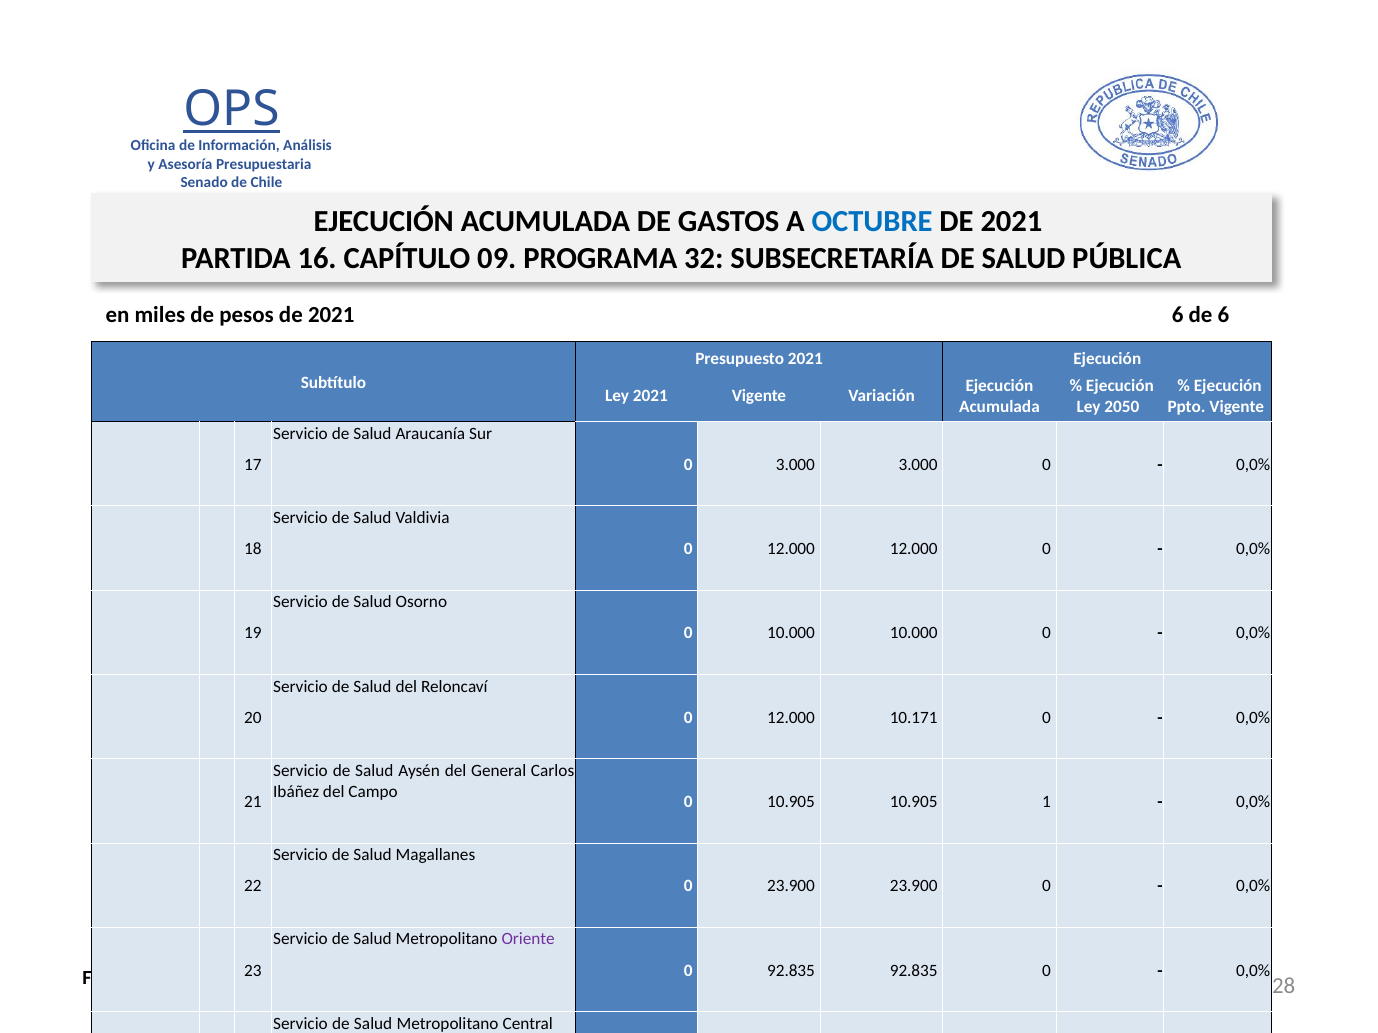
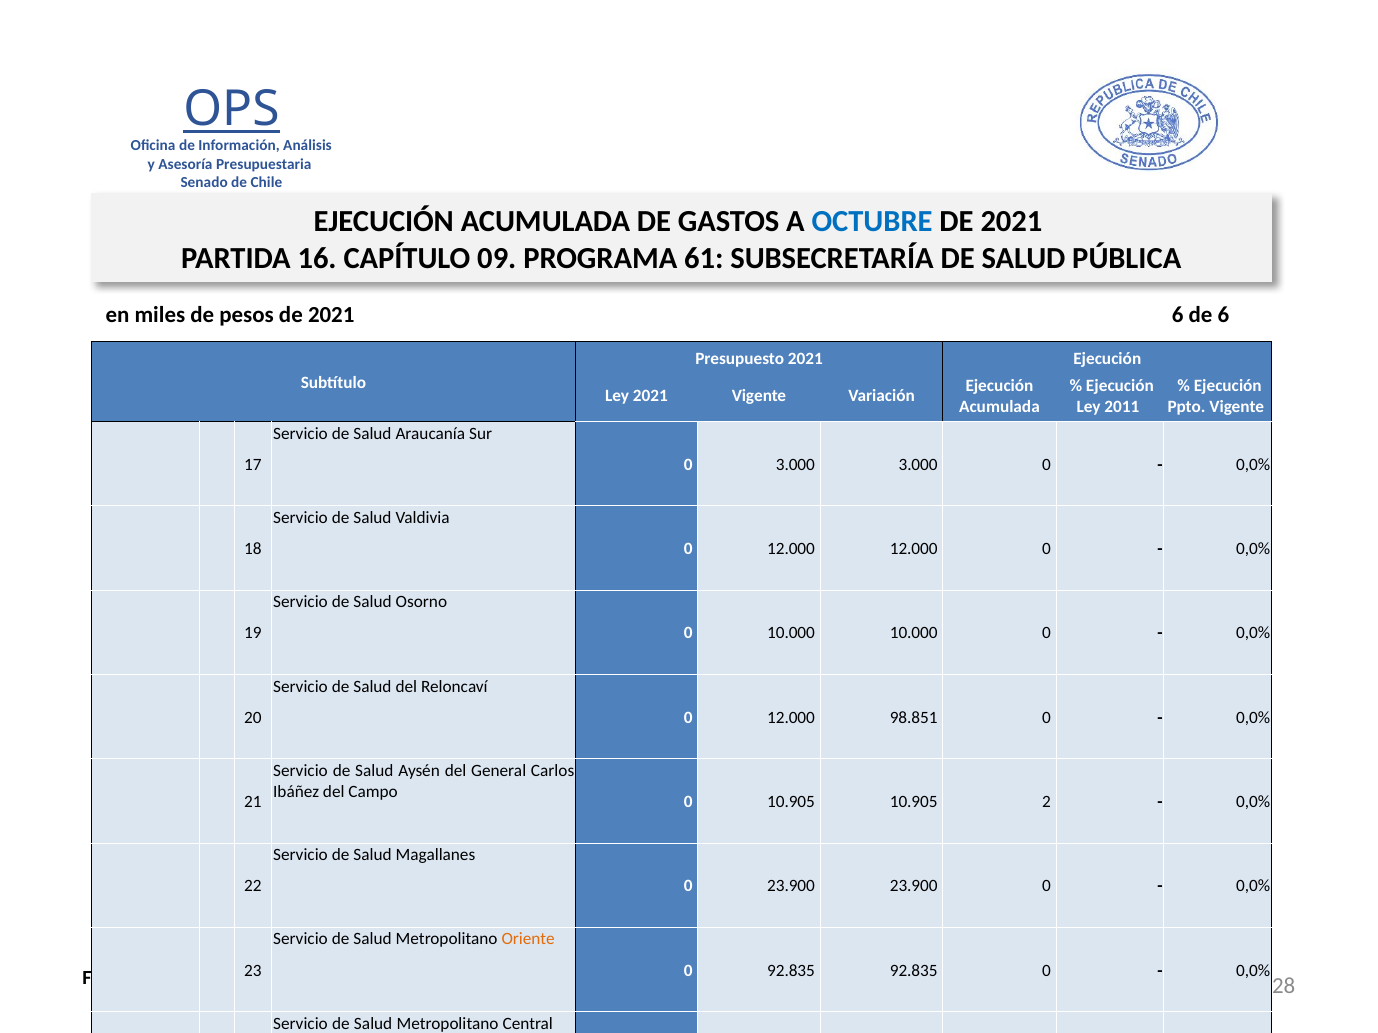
32: 32 -> 61 (704, 258)
2050: 2050 -> 2011 (1122, 407)
10.171: 10.171 -> 98.851 (914, 718)
1: 1 -> 2 (1047, 802)
Oriente colour: purple -> orange (528, 940)
